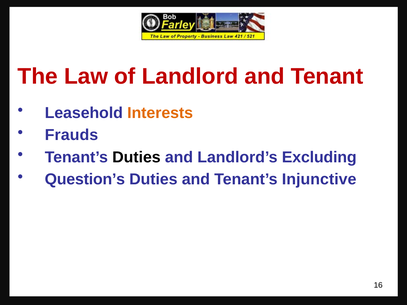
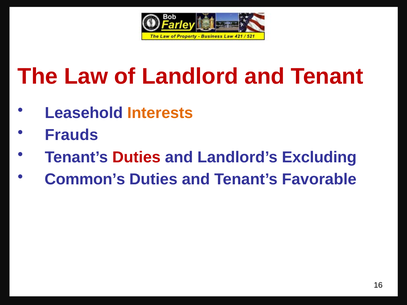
Duties colour: black -> red (136, 157)
Question’s: Question’s -> Common’s (85, 180)
Injunctive: Injunctive -> Favorable (319, 180)
